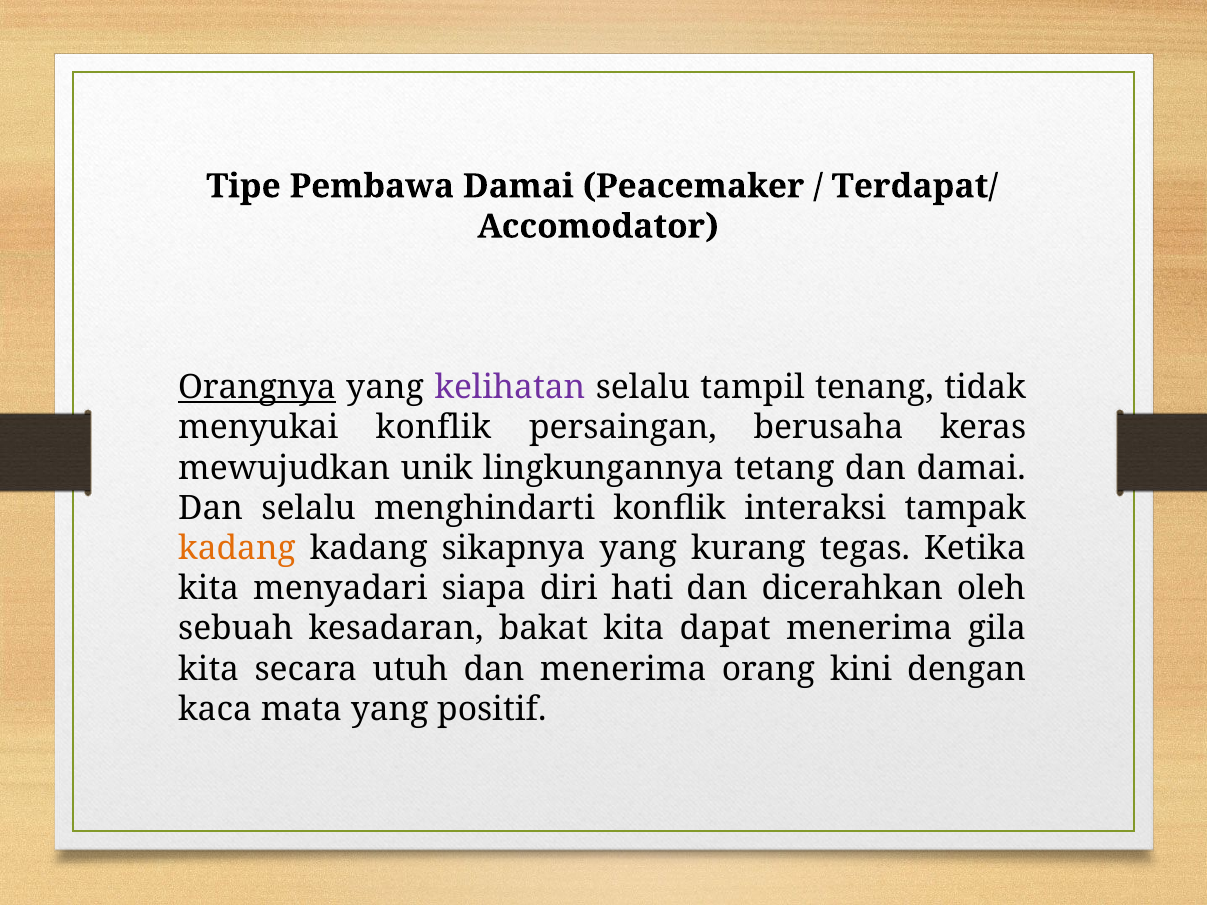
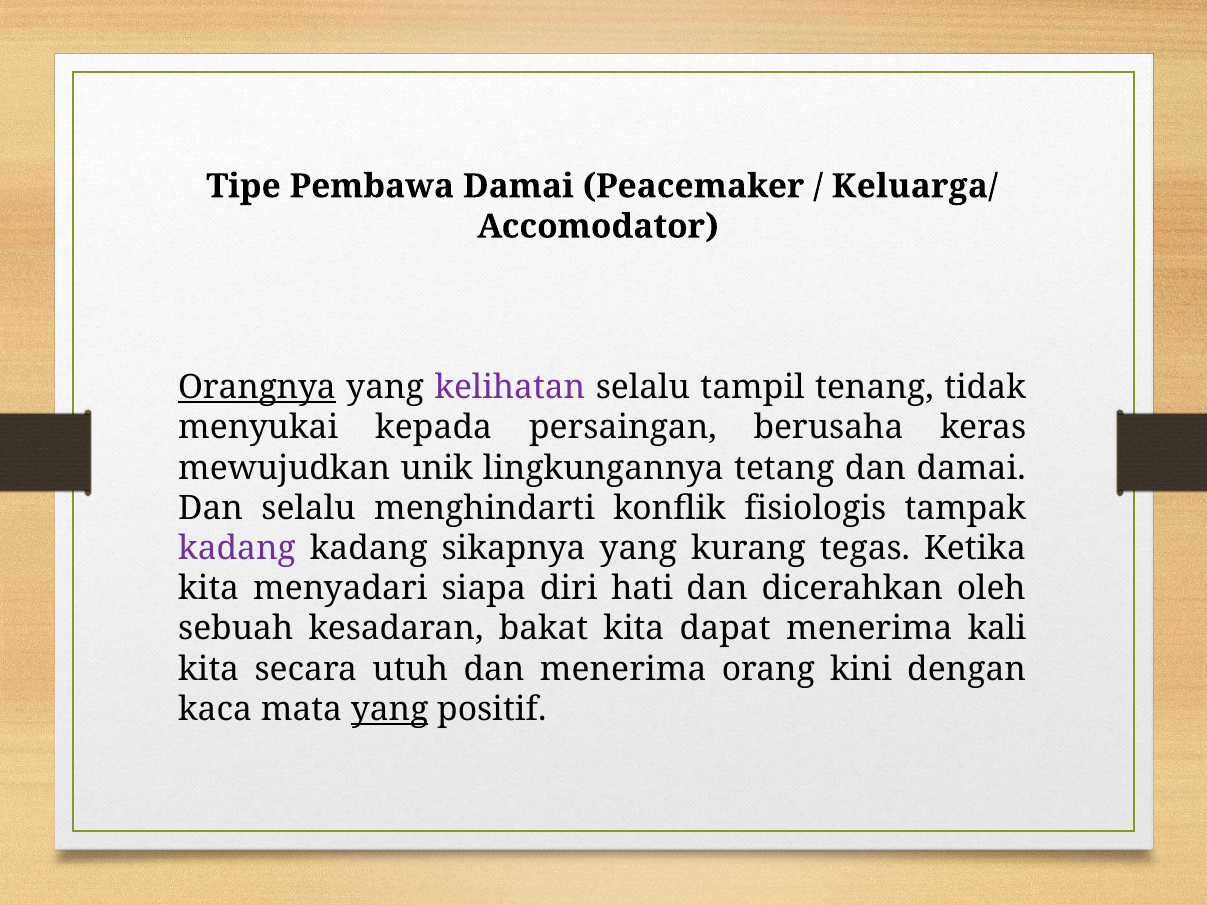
Terdapat/: Terdapat/ -> Keluarga/ (915, 186)
menyukai konflik: konflik -> kepada (434, 428)
interaksi: interaksi -> fisiologis (815, 508)
kadang colour: orange -> purple (237, 549)
gila: gila -> kali (997, 629)
yang underline: none -> present (390, 710)
